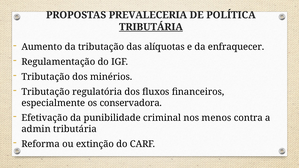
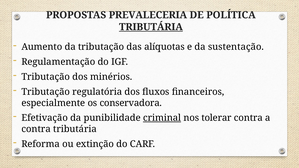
enfraquecer: enfraquecer -> sustentação (236, 47)
criminal underline: none -> present (162, 118)
menos: menos -> tolerar (217, 118)
admin: admin -> contra (36, 129)
